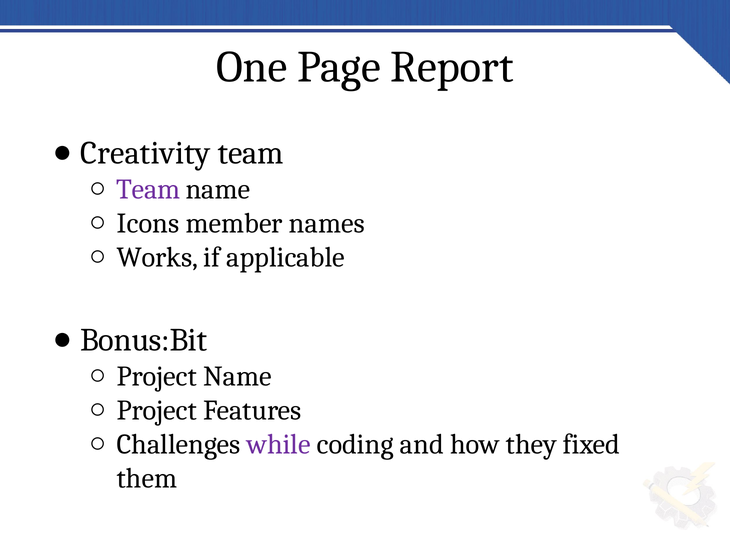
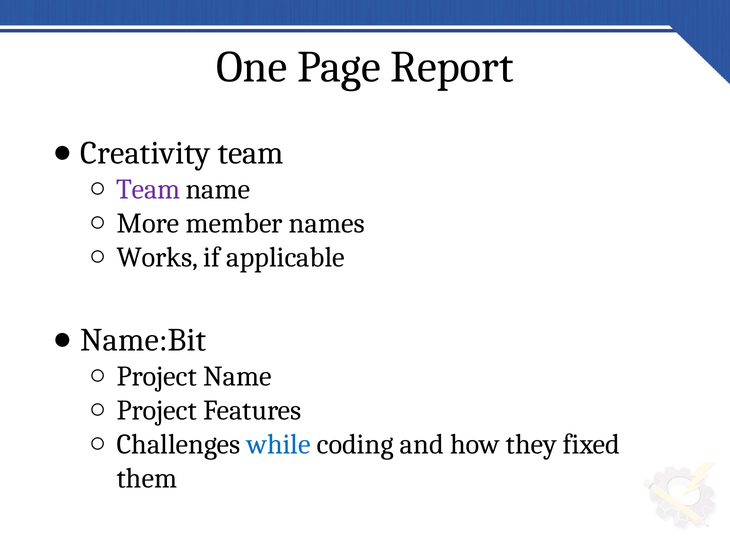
Icons: Icons -> More (148, 223)
Bonus:Bit: Bonus:Bit -> Name:Bit (143, 341)
while colour: purple -> blue (279, 445)
